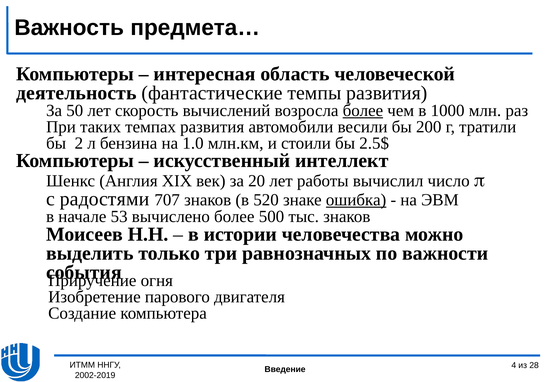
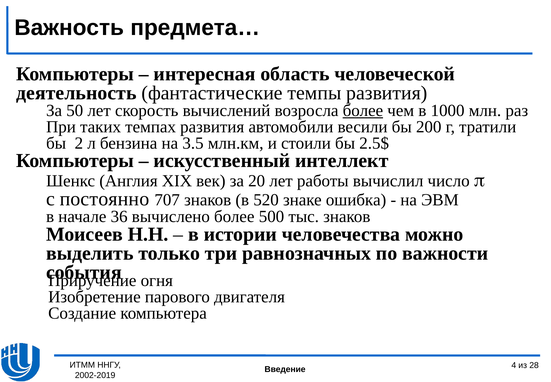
1.0: 1.0 -> 3.5 (193, 143)
радостями: радостями -> постоянно (105, 199)
ошибка underline: present -> none (356, 199)
53: 53 -> 36 (119, 216)
